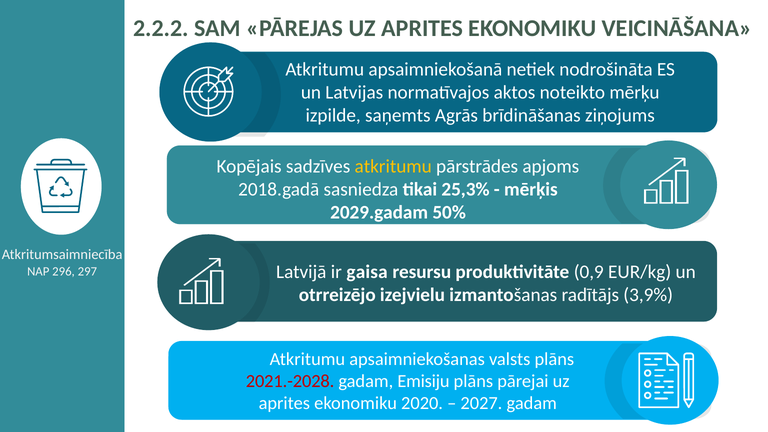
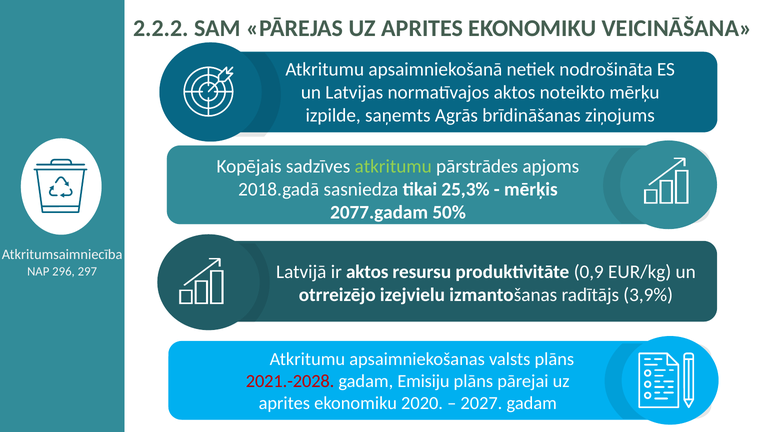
atkritumu colour: yellow -> light green (393, 166)
2029.gadam: 2029.gadam -> 2077.gadam (379, 212)
ir gaisa: gaisa -> aktos (367, 272)
